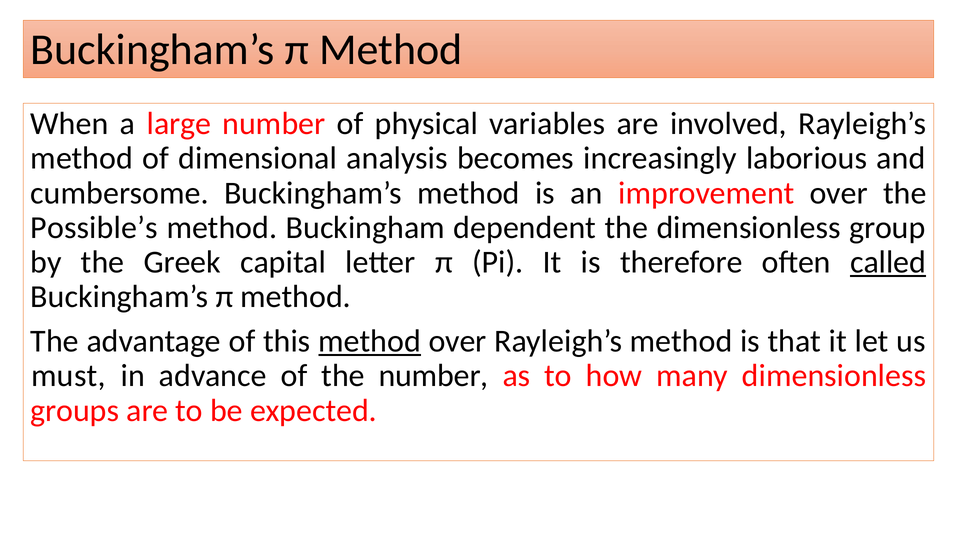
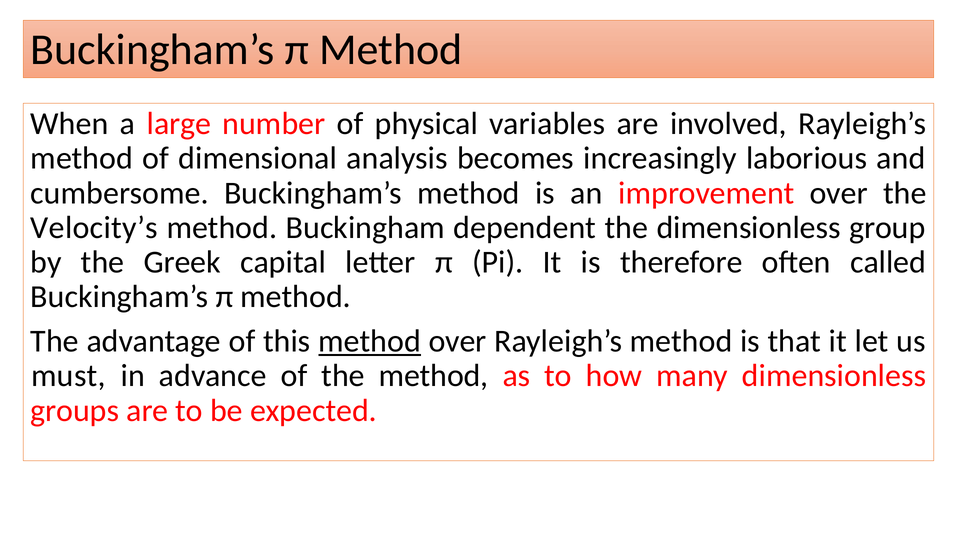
Possible’s: Possible’s -> Velocity’s (94, 228)
called underline: present -> none (888, 262)
the number: number -> method (434, 376)
